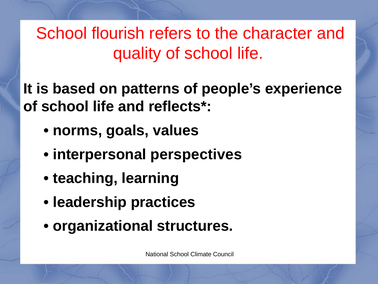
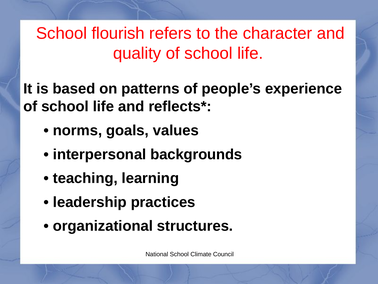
perspectives: perspectives -> backgrounds (196, 154)
